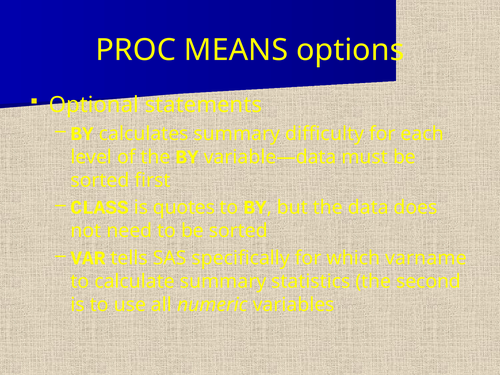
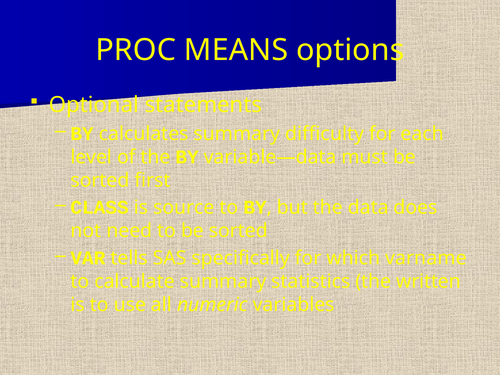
quotes: quotes -> source (184, 208)
second: second -> written (429, 281)
